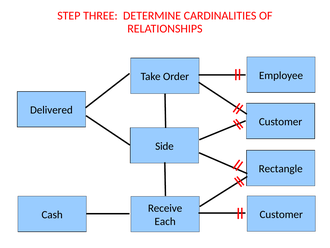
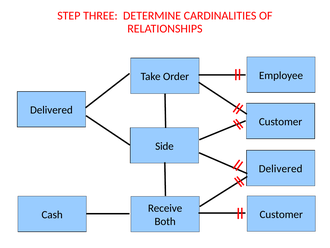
Rectangle: Rectangle -> Delivered (281, 168)
Each: Each -> Both (165, 221)
